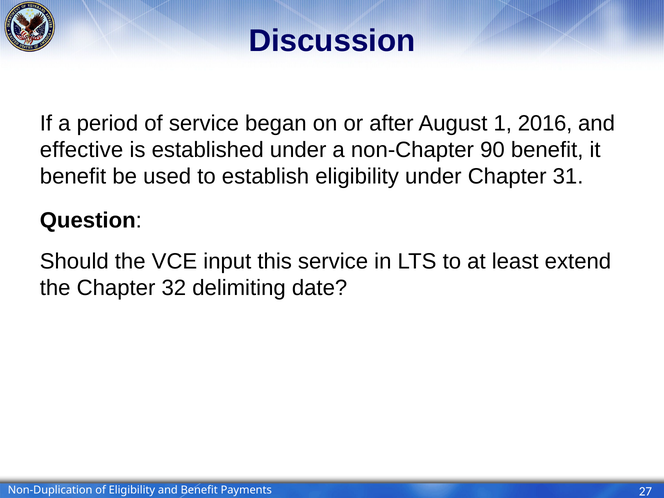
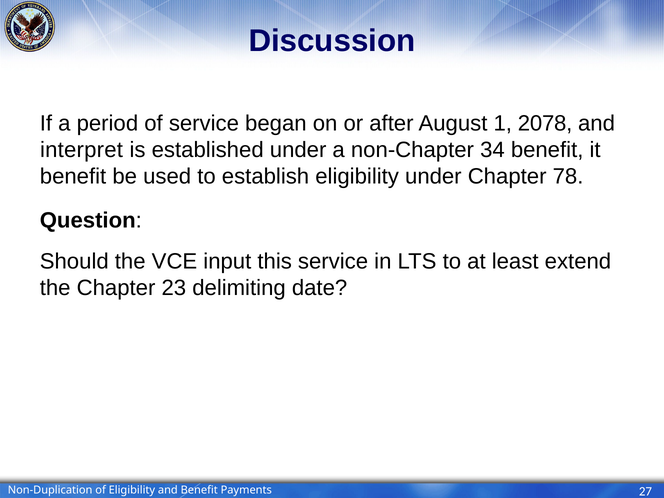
2016: 2016 -> 2078 (545, 123)
effective: effective -> interpret (81, 150)
90: 90 -> 34 (492, 150)
31: 31 -> 78 (568, 176)
32: 32 -> 23 (174, 288)
